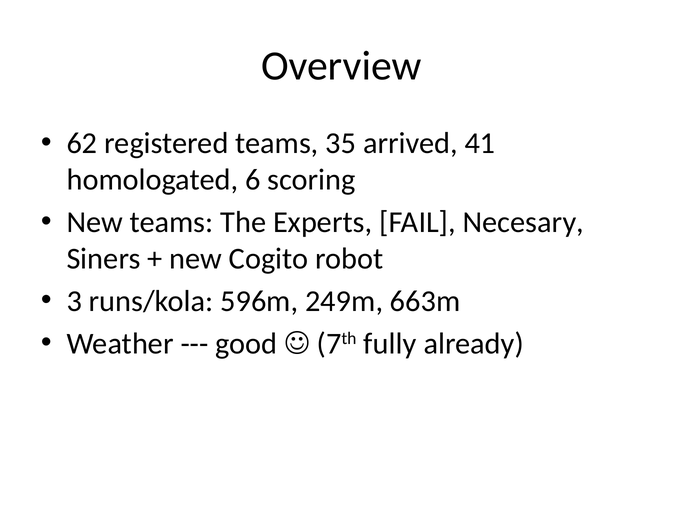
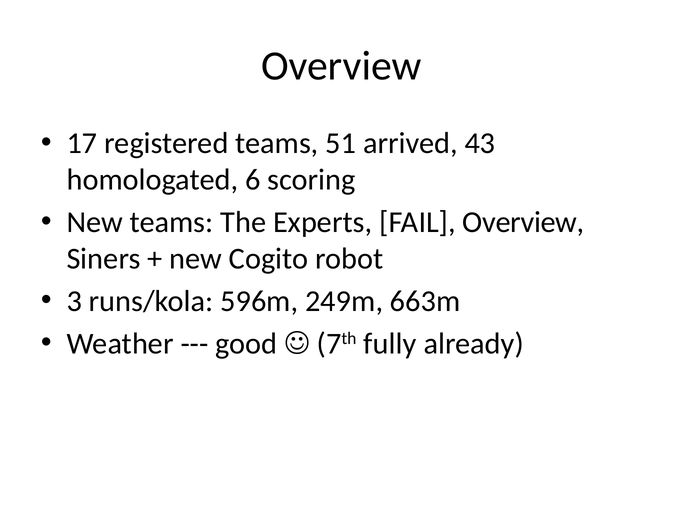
62: 62 -> 17 (82, 143)
35: 35 -> 51 (341, 143)
41: 41 -> 43 (480, 143)
FAIL Necesary: Necesary -> Overview (523, 222)
